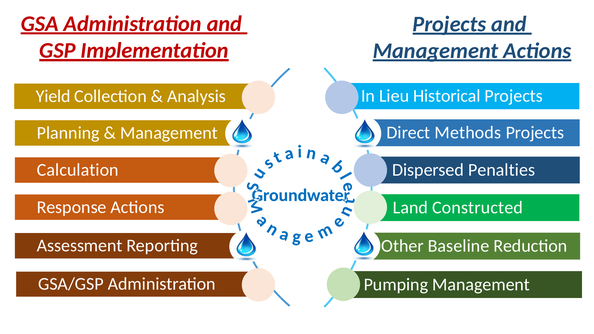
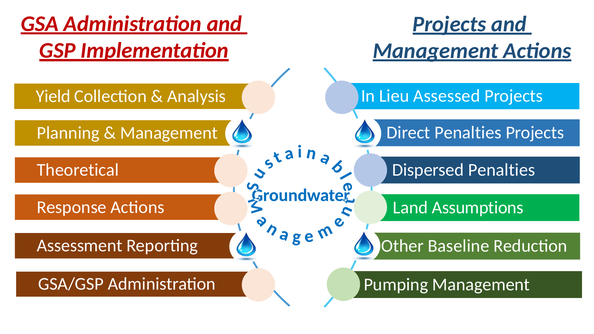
Historical: Historical -> Assessed (447, 96)
Direct Methods: Methods -> Penalties (468, 133)
Calculation: Calculation -> Theoretical (78, 170)
Constructed: Constructed -> Assumptions (478, 208)
